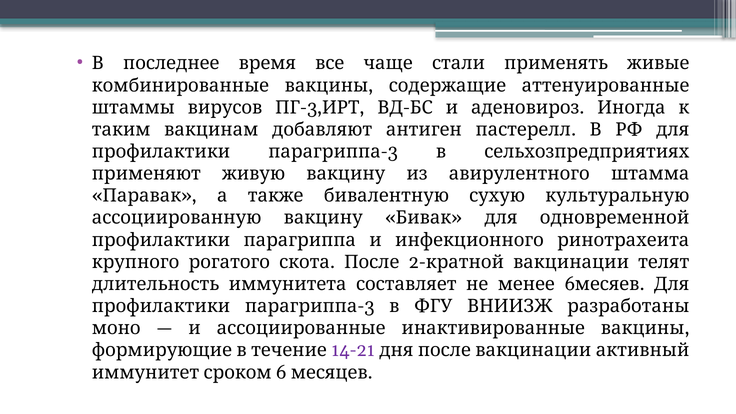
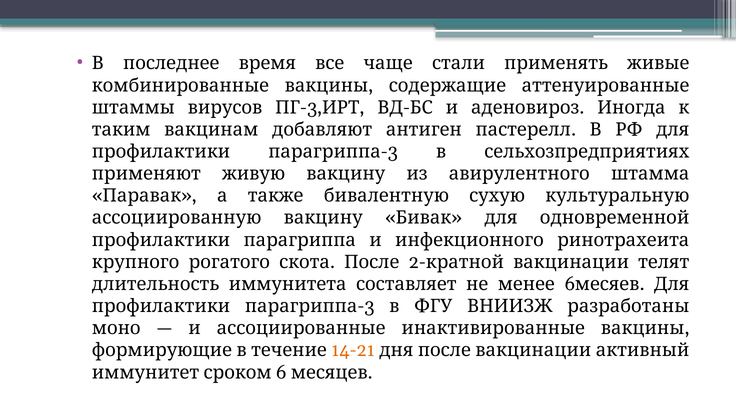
14-21 colour: purple -> orange (353, 350)
